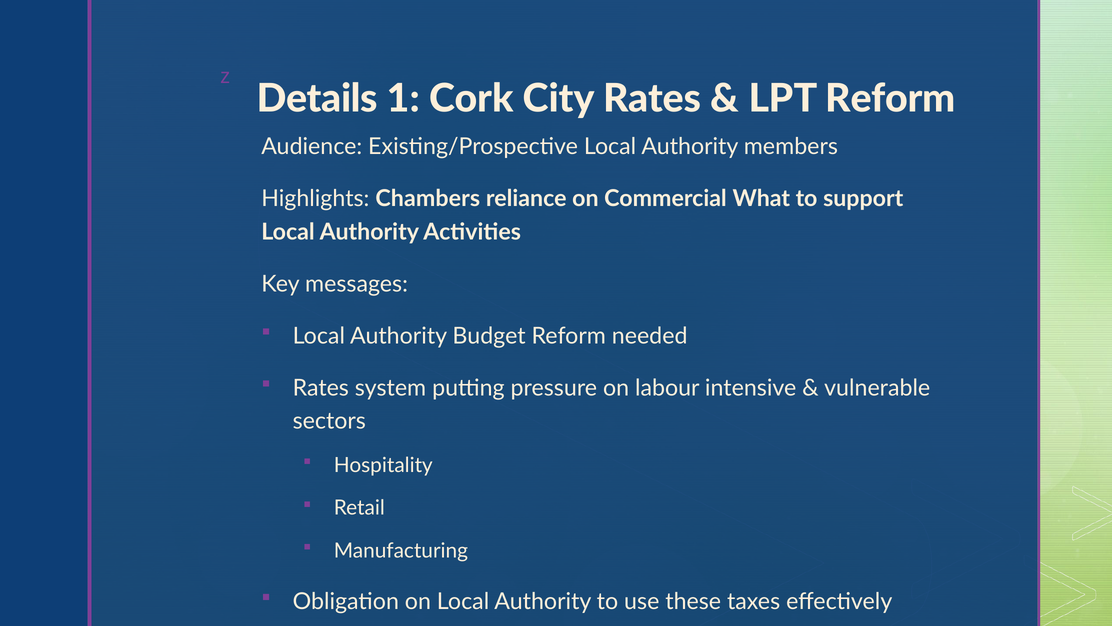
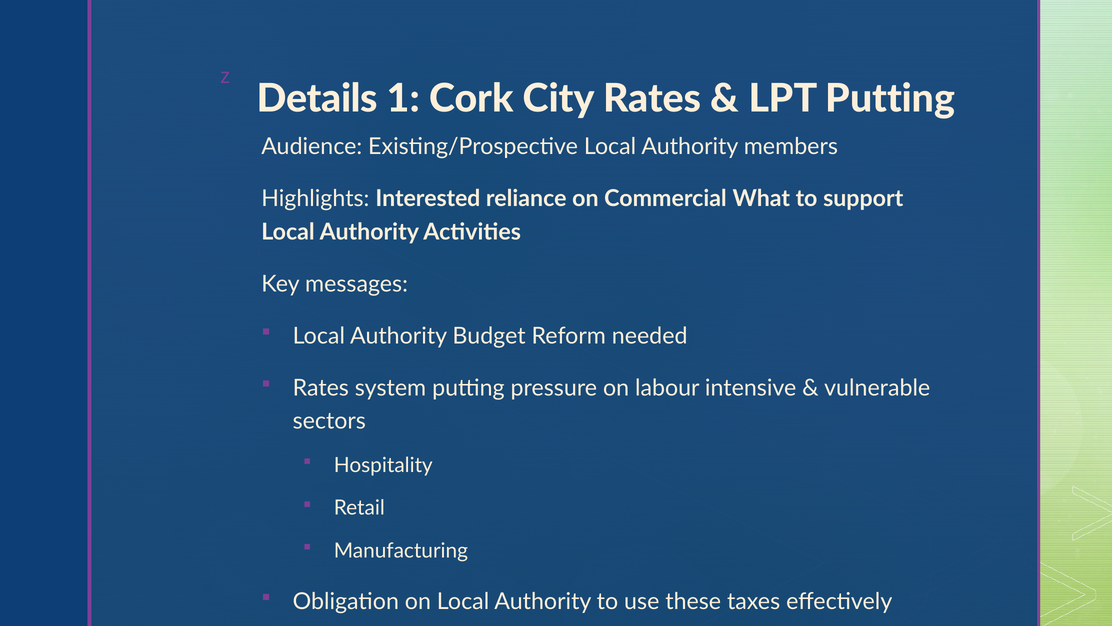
LPT Reform: Reform -> Putting (890, 99)
Chambers: Chambers -> Interested (428, 198)
